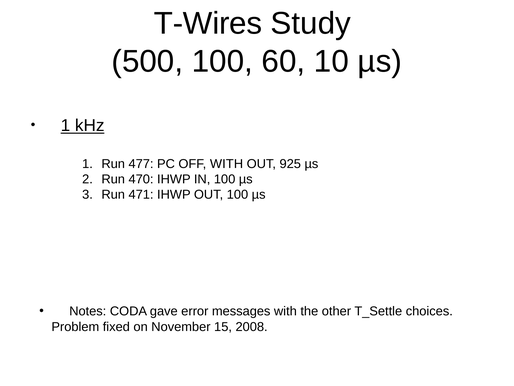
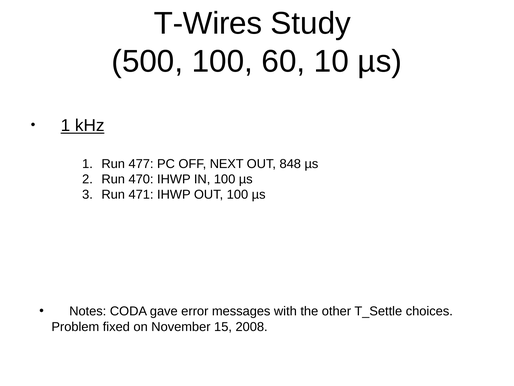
OFF WITH: WITH -> NEXT (227, 164)
925: 925 -> 848 (290, 164)
